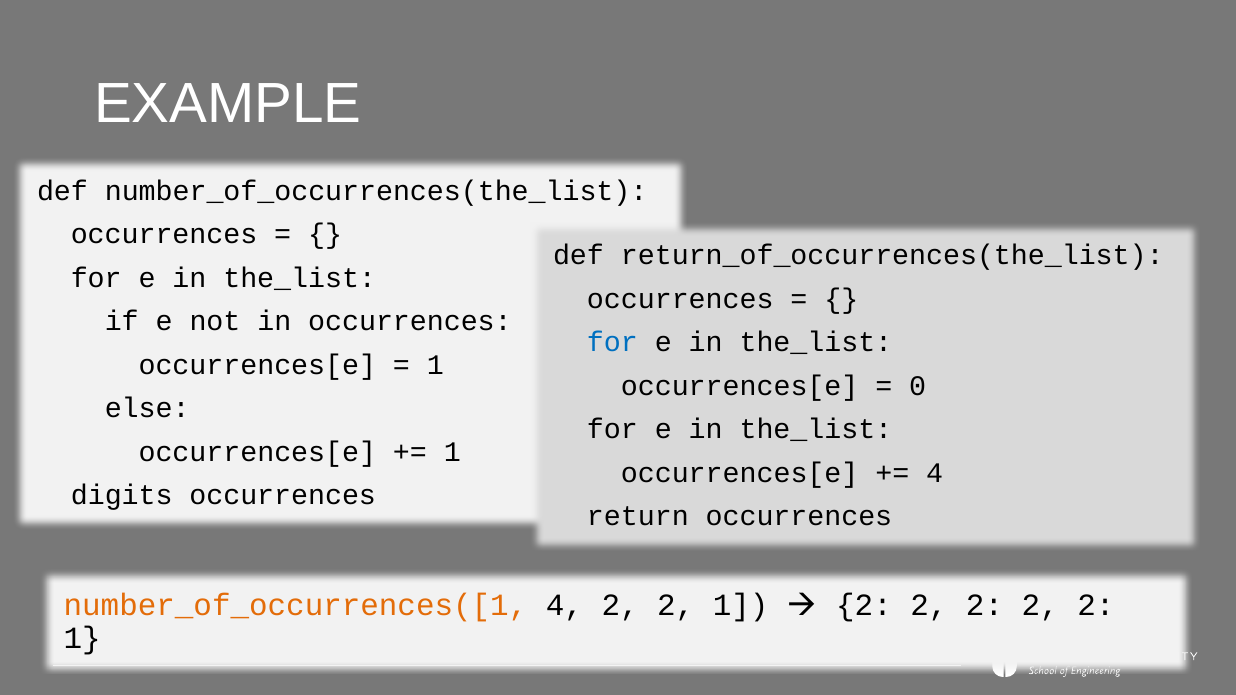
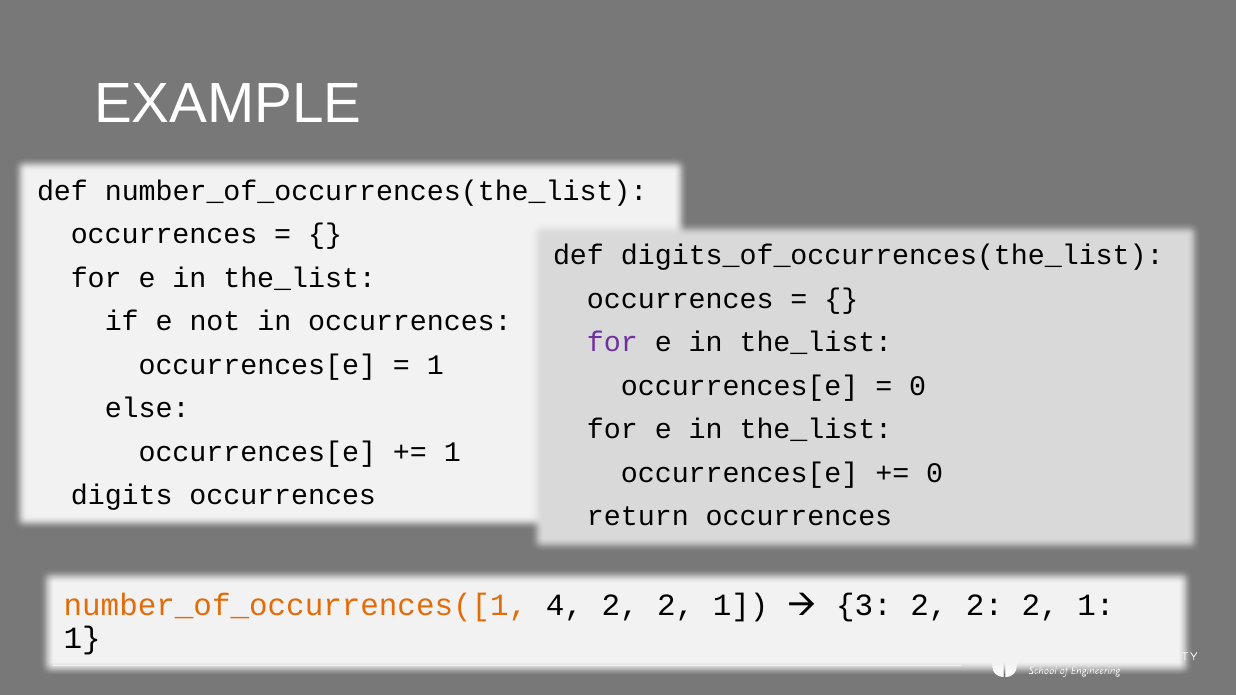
return_of_occurrences(the_list: return_of_occurrences(the_list -> digits_of_occurrences(the_list (892, 256)
for colour: blue -> purple (612, 342)
4: 4 -> 0 (935, 473)
2: 2 -> 3 (864, 605)
2: 2 -> 1 (1096, 605)
